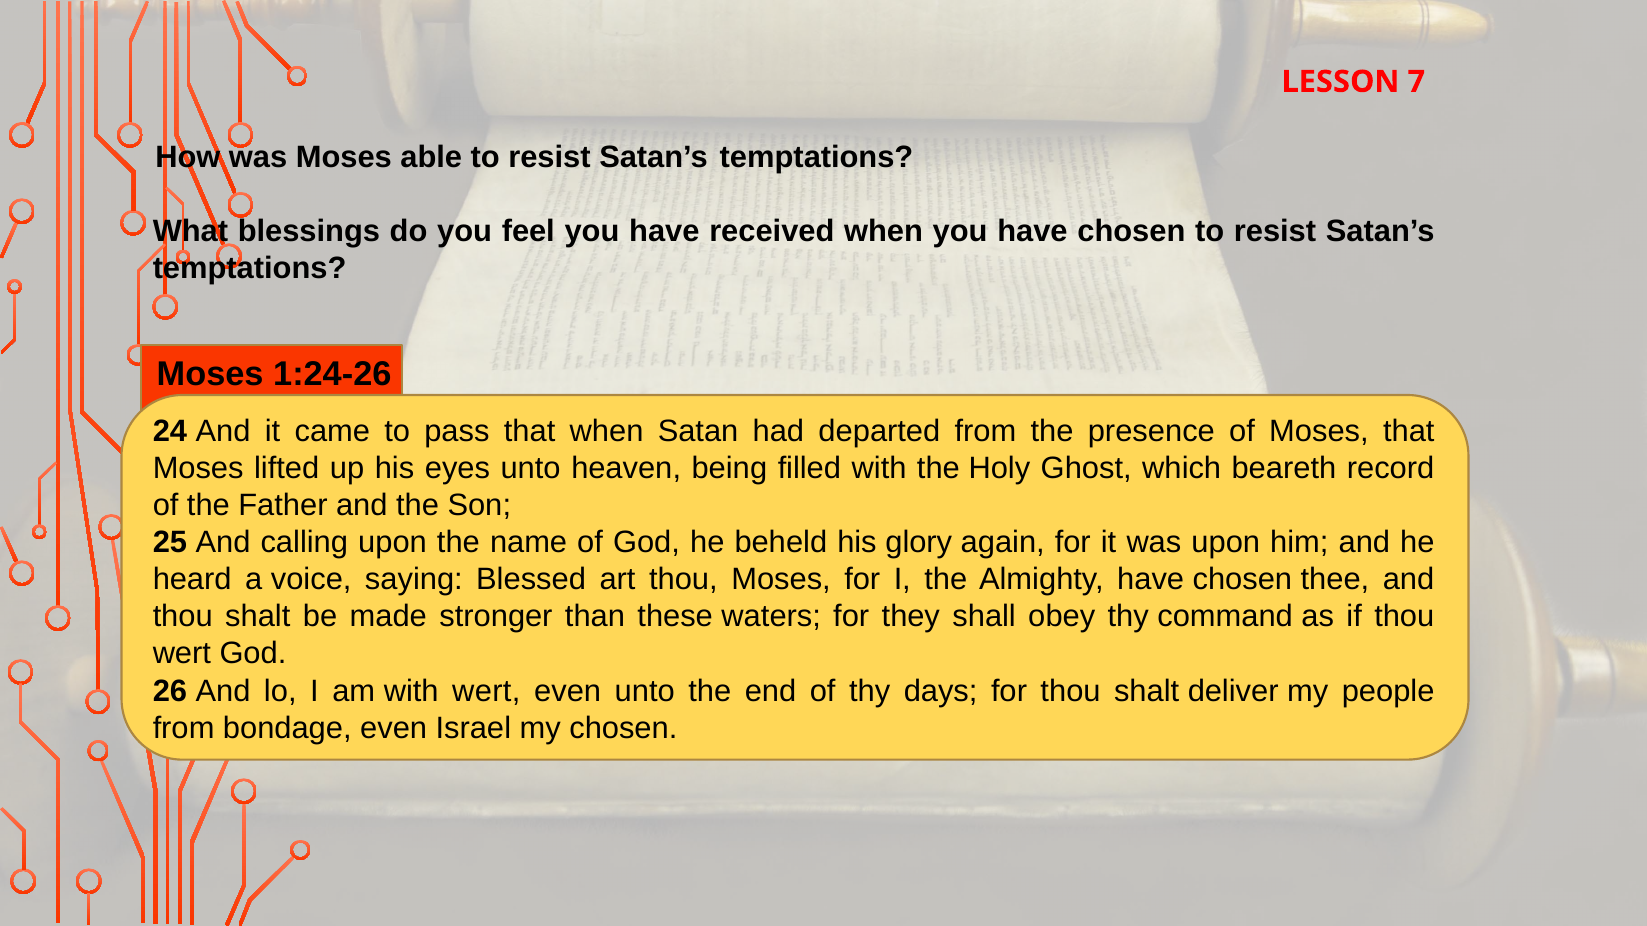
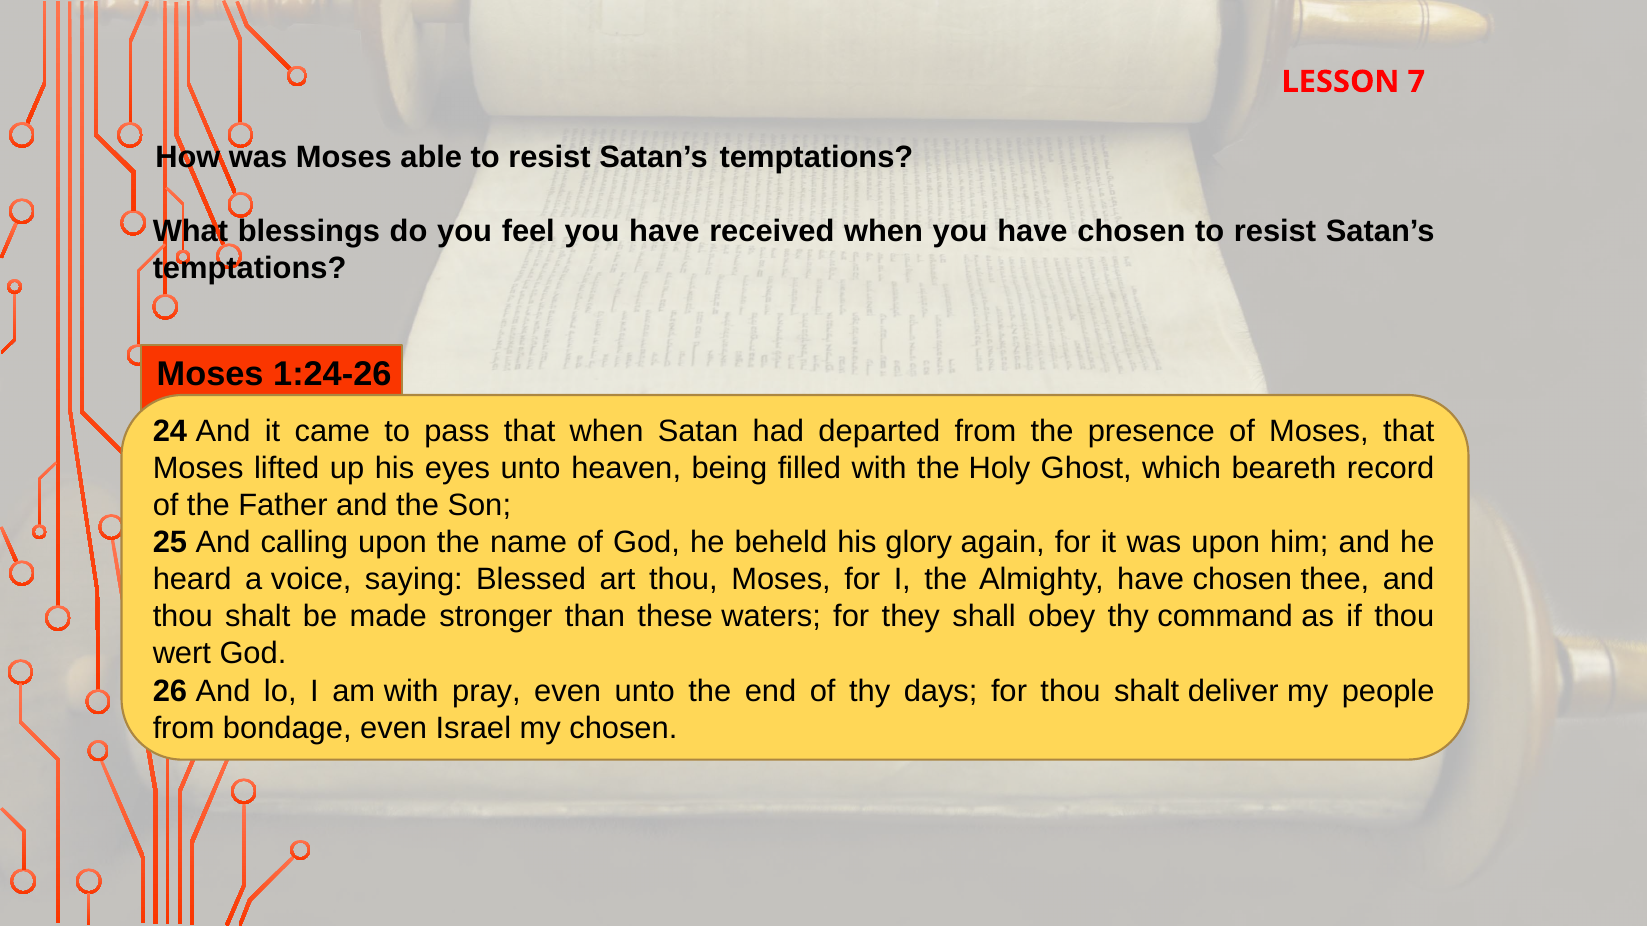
with wert: wert -> pray (486, 691)
